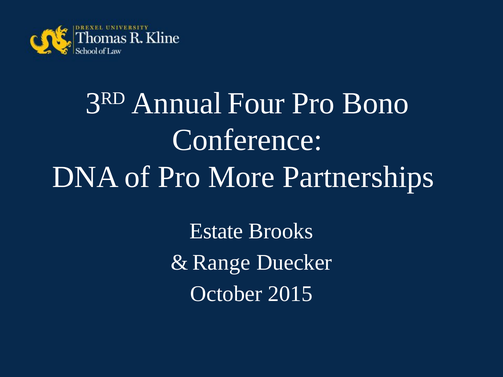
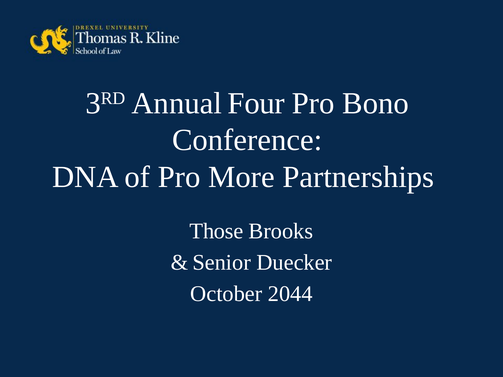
Estate: Estate -> Those (216, 231)
Range: Range -> Senior (222, 263)
2015: 2015 -> 2044 (290, 294)
